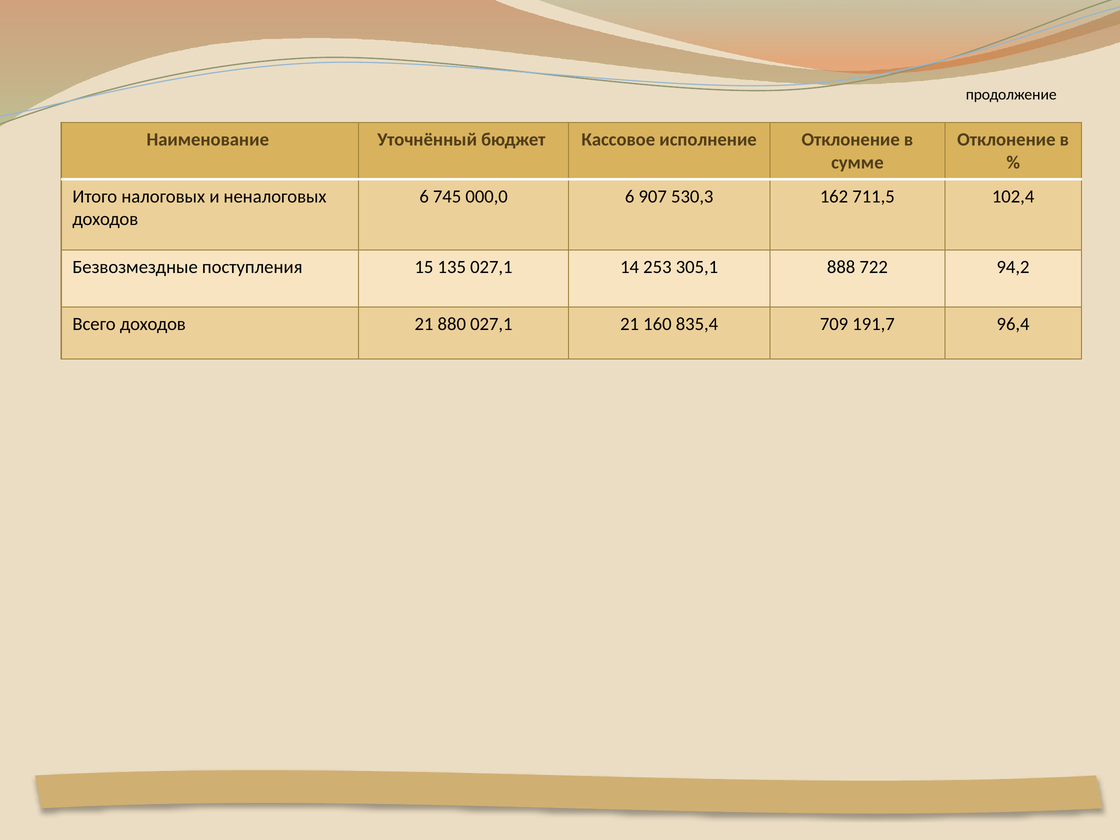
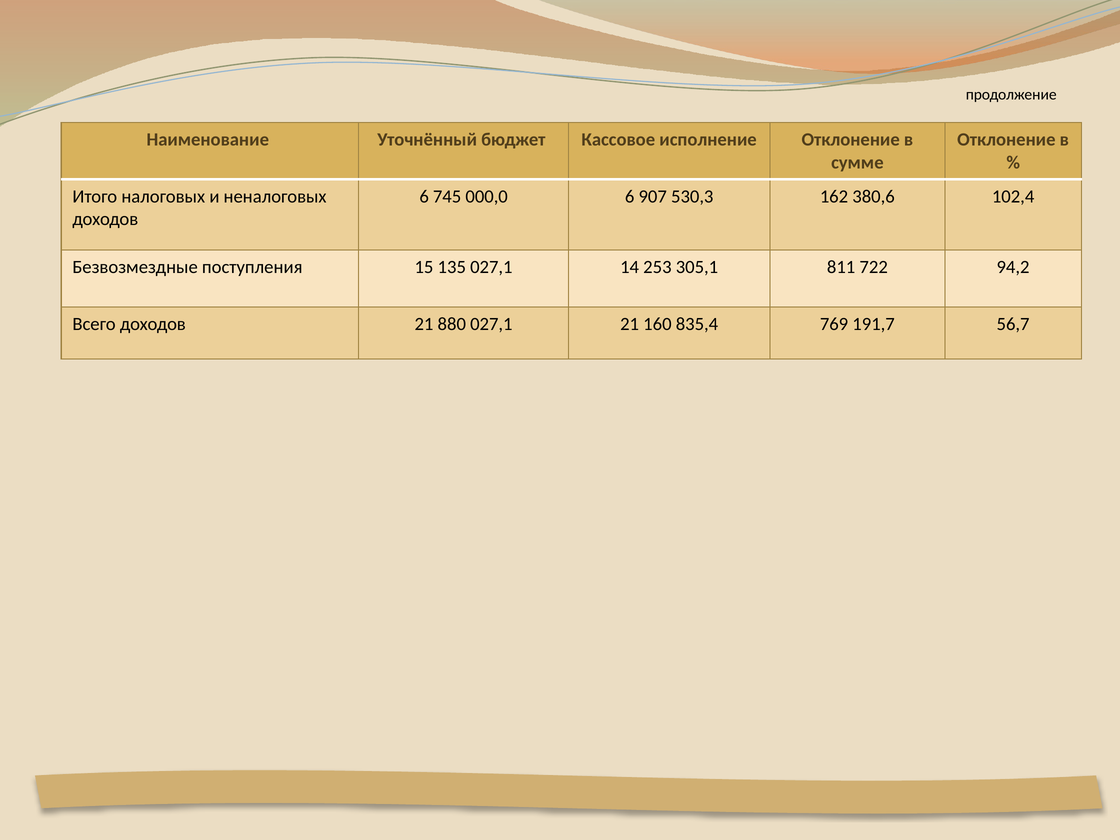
711,5: 711,5 -> 380,6 (874, 196)
888: 888 -> 811 (841, 267)
709: 709 -> 769 (834, 324)
96,4: 96,4 -> 56,7 (1013, 324)
